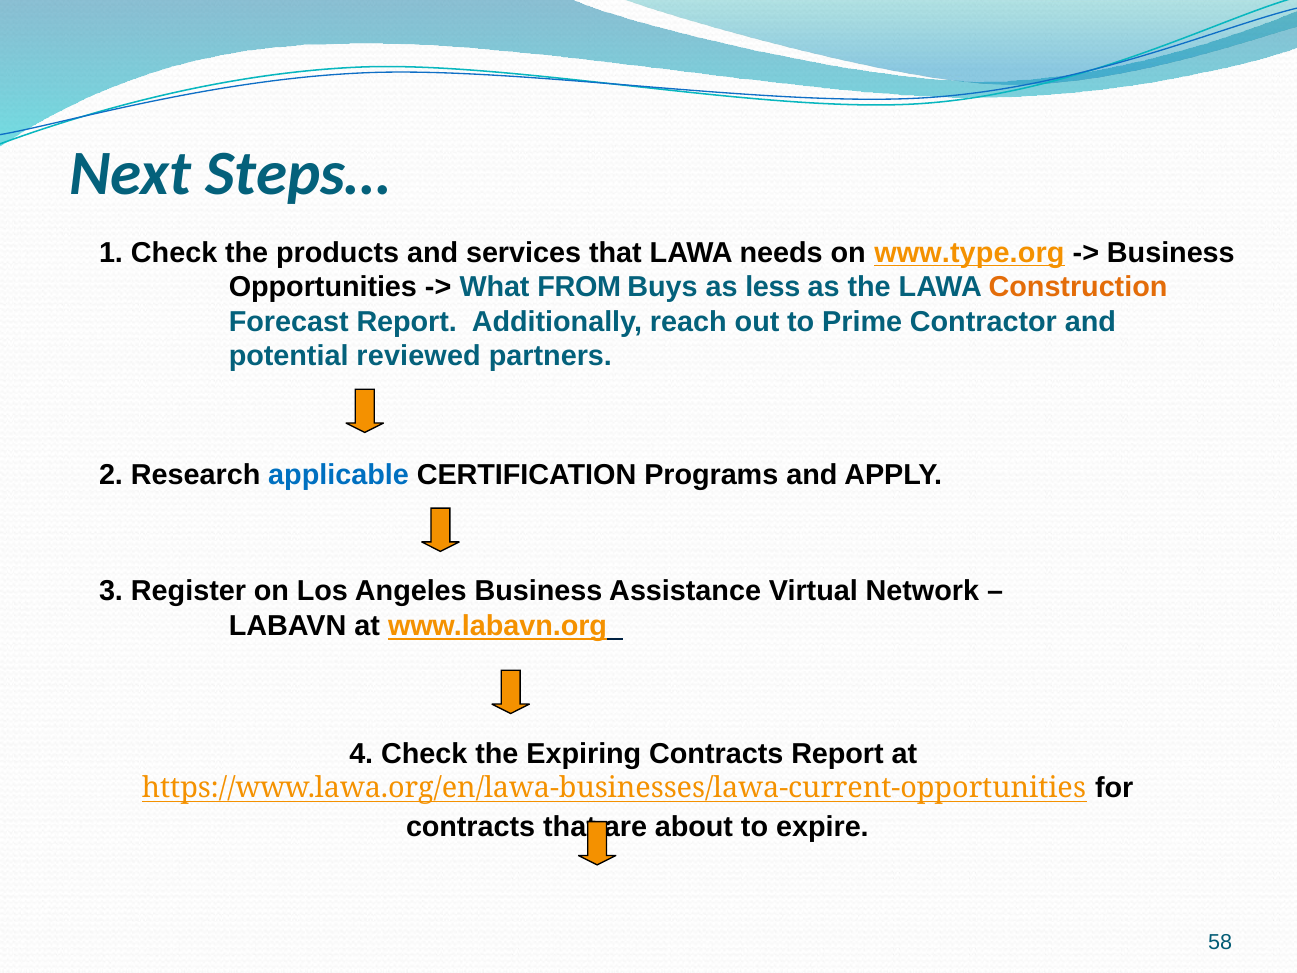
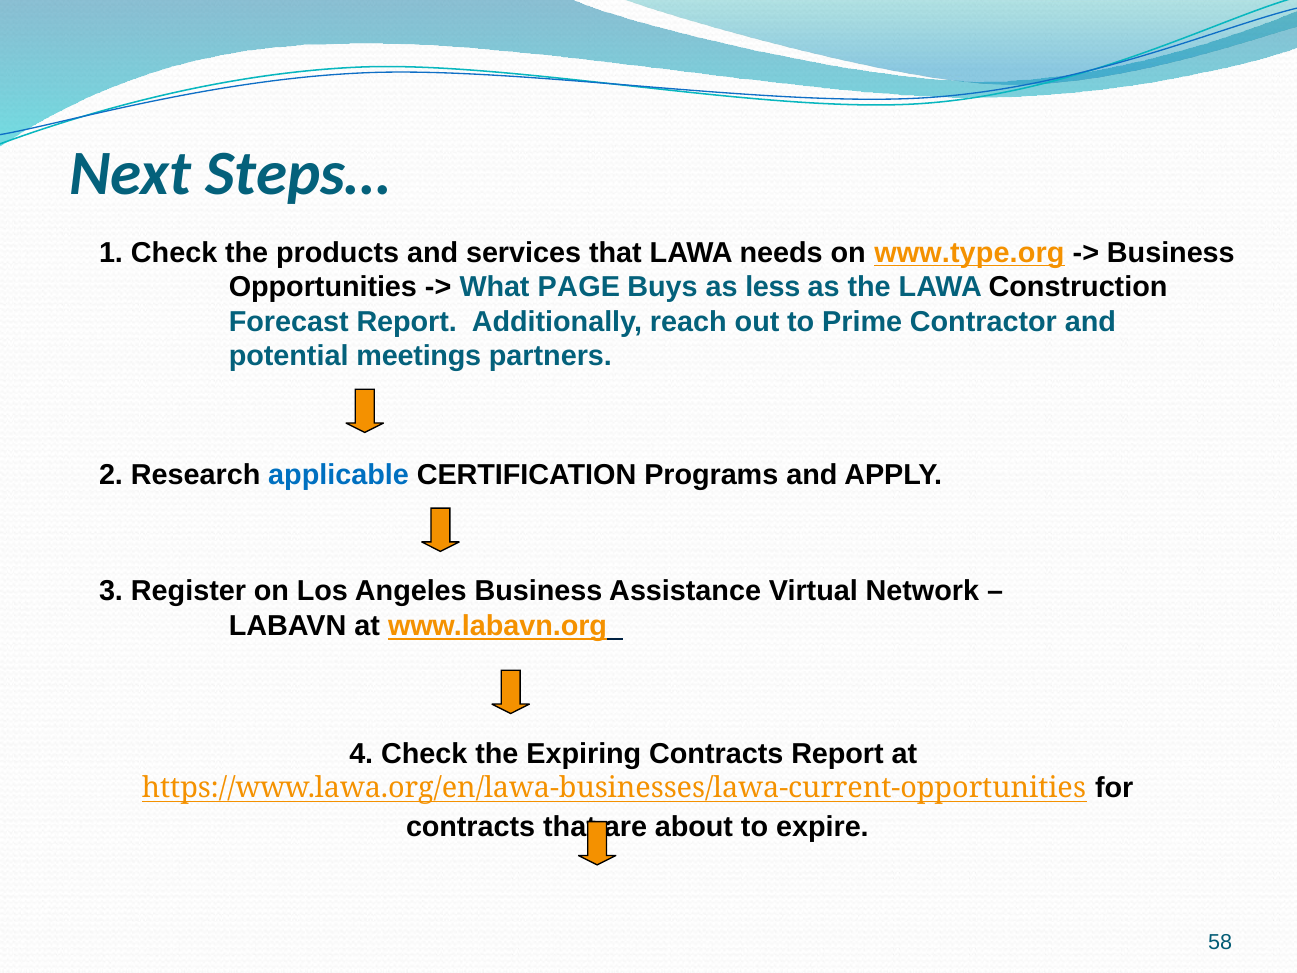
FROM: FROM -> PAGE (579, 287)
Construction colour: orange -> black (1078, 287)
reviewed: reviewed -> meetings (419, 356)
